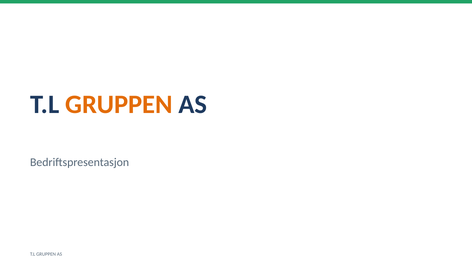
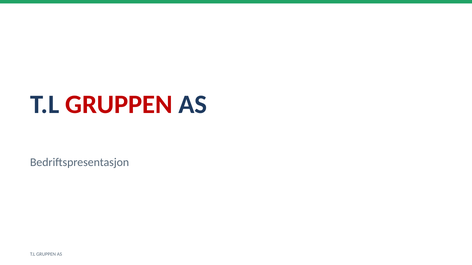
GRUPPEN colour: orange -> red (119, 105)
